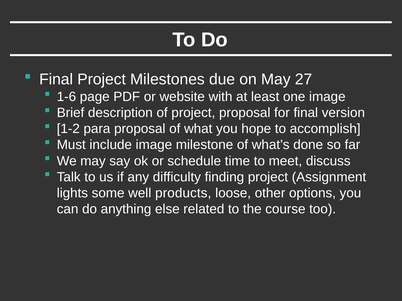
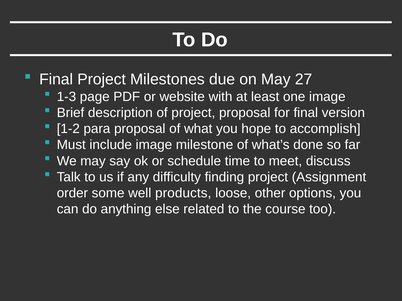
1-6: 1-6 -> 1-3 (66, 97)
lights: lights -> order (72, 193)
